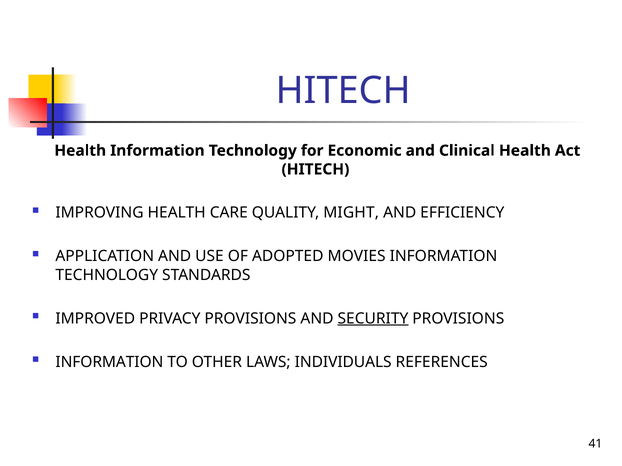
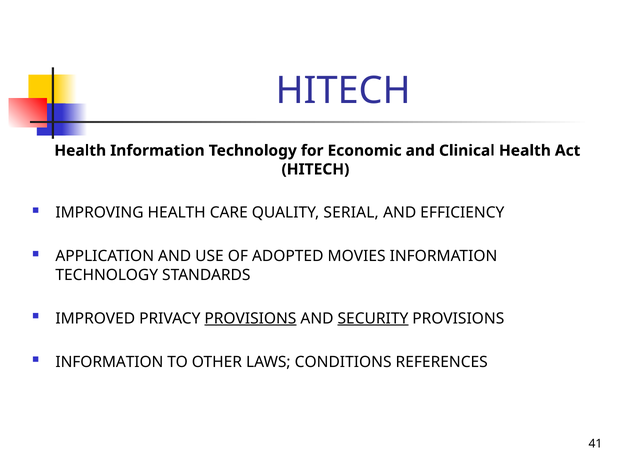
MIGHT: MIGHT -> SERIAL (351, 213)
PROVISIONS underline: none -> present (250, 319)
INDIVIDUALS: INDIVIDUALS -> CONDITIONS (343, 362)
